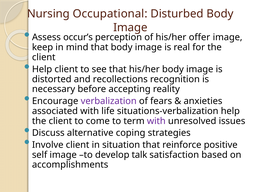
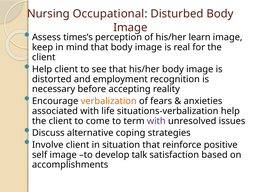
occur’s: occur’s -> times’s (78, 37)
offer: offer -> learn (200, 37)
recollections: recollections -> employment (120, 79)
verbalization colour: purple -> orange (109, 101)
